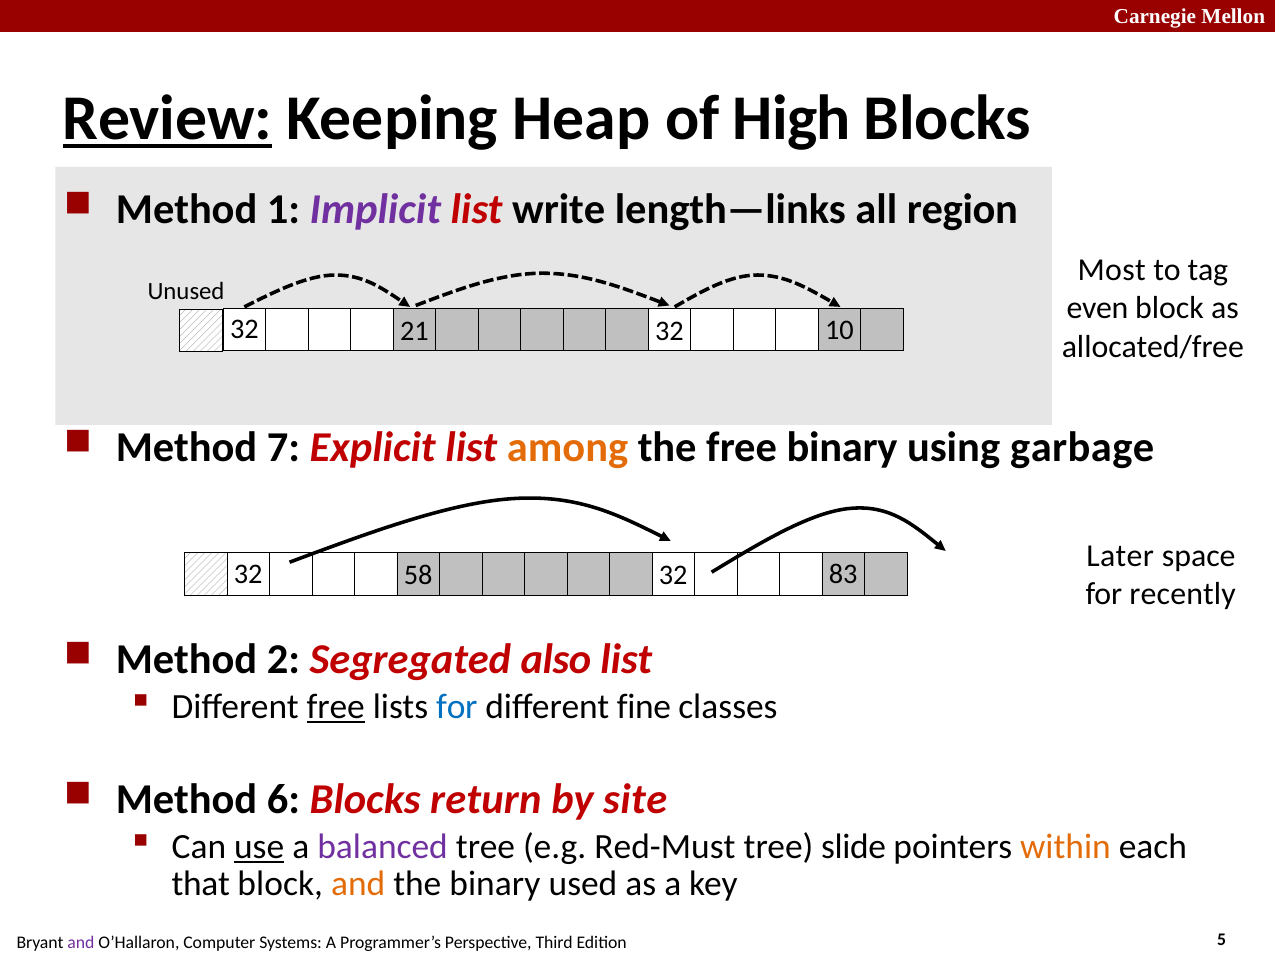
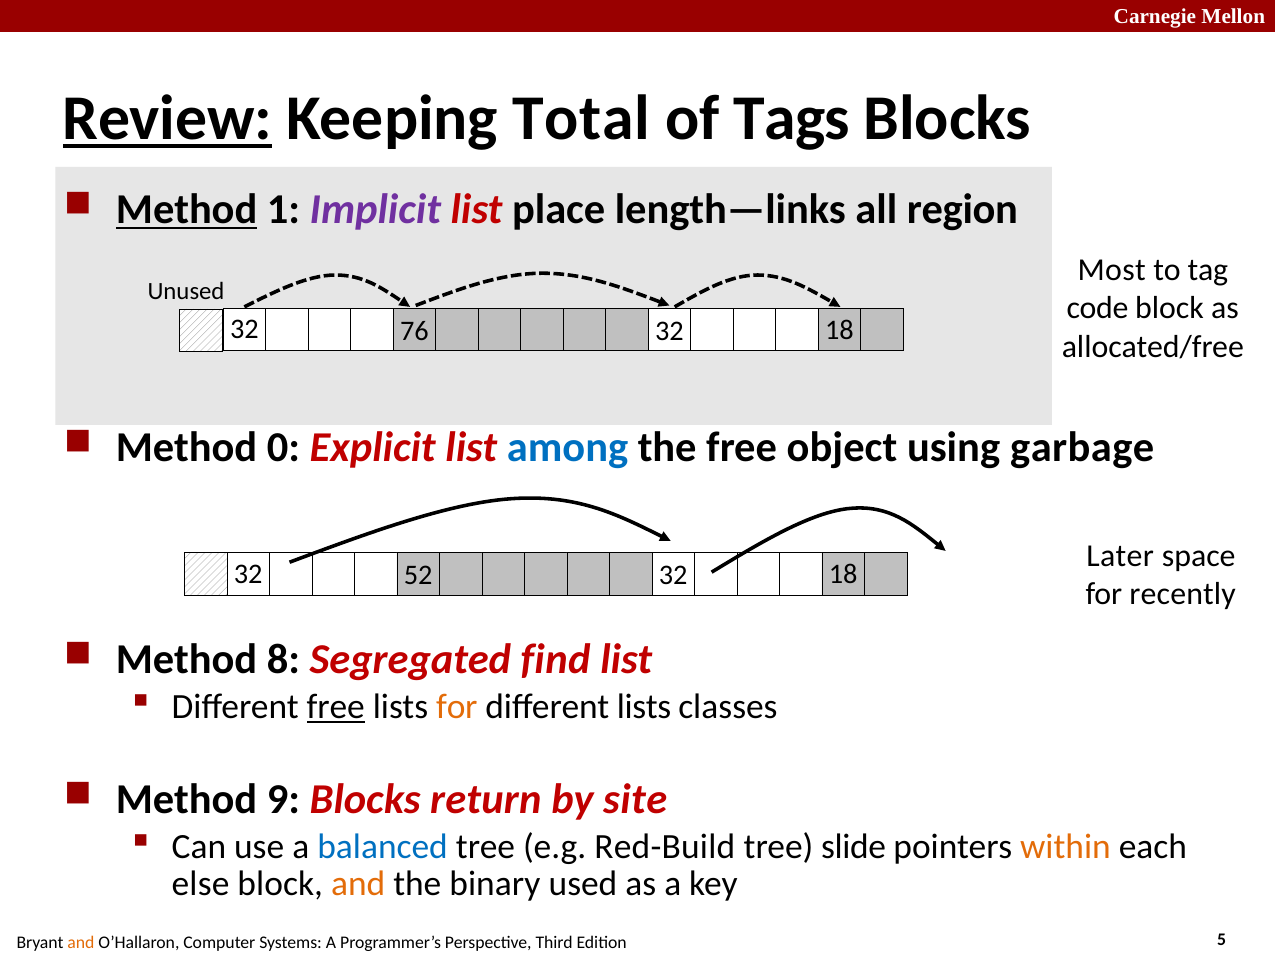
Heap: Heap -> Total (581, 118)
High: High -> Tags (792, 118)
Method underline: none -> present (187, 210)
write: write -> place (559, 210)
even: even -> code (1097, 308)
21: 21 -> 76 (414, 331)
10: 10 -> 18 (839, 330)
7: 7 -> 0 (283, 448)
among colour: orange -> blue (568, 448)
free binary: binary -> object (842, 448)
58: 58 -> 52 (418, 576)
83: 83 -> 18 (843, 574)
2: 2 -> 8 (283, 660)
also: also -> find (556, 660)
for colour: blue -> orange (457, 707)
different fine: fine -> lists (644, 707)
6: 6 -> 9 (283, 799)
use underline: present -> none (259, 847)
balanced colour: purple -> blue (383, 847)
Red-Must: Red-Must -> Red-Build (665, 847)
that: that -> else (201, 885)
and colour: purple -> orange (81, 942)
